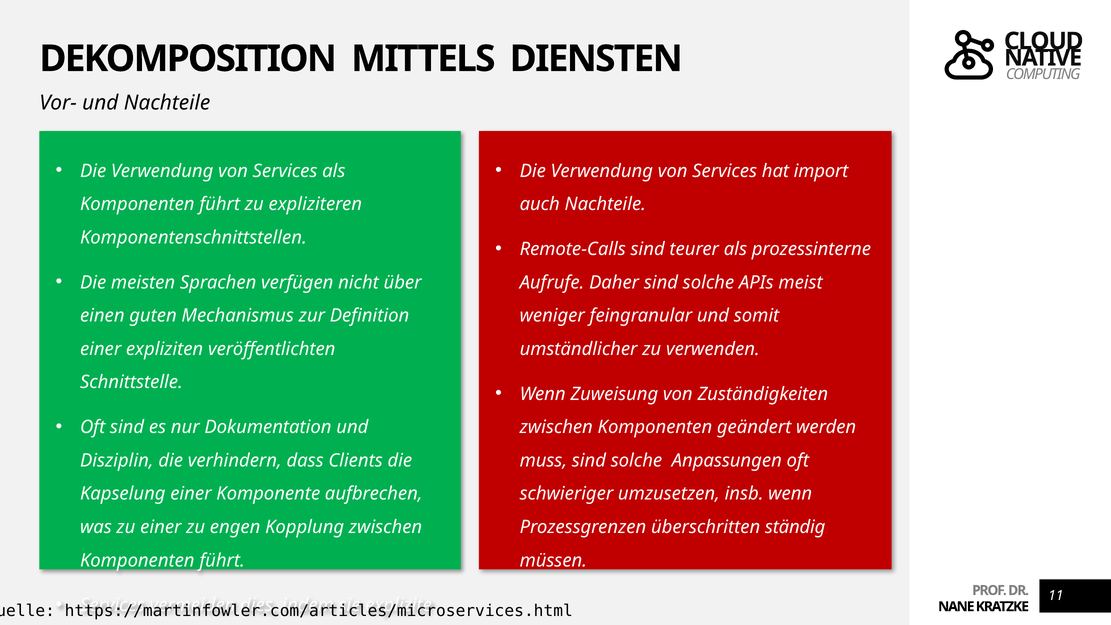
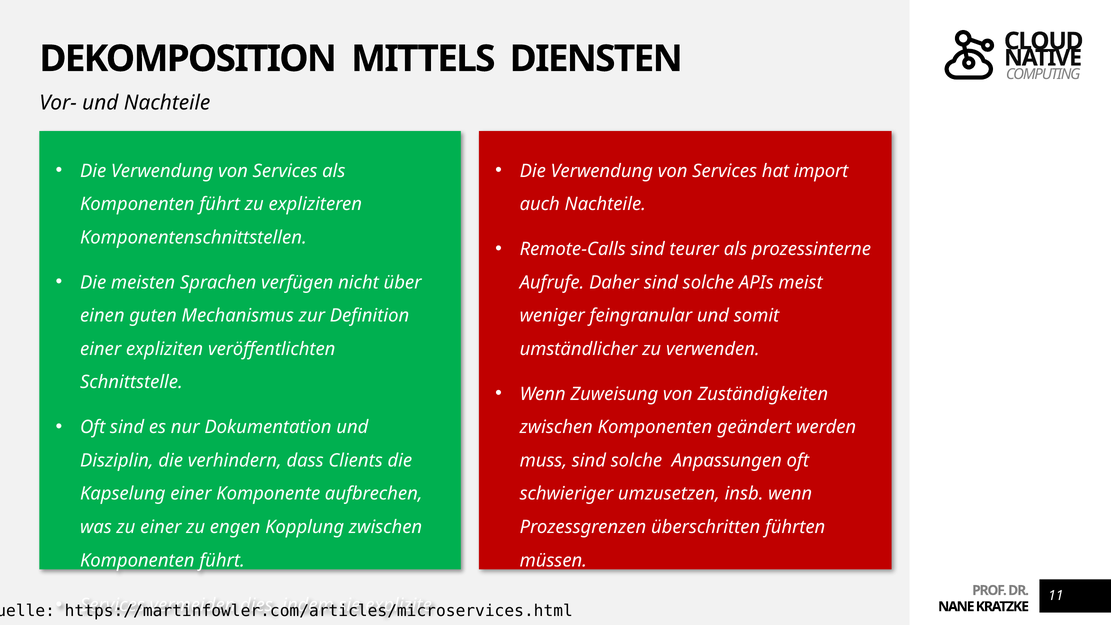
ständig: ständig -> führten (795, 527)
